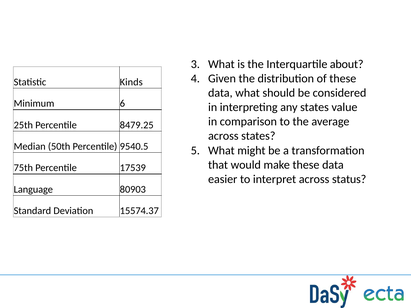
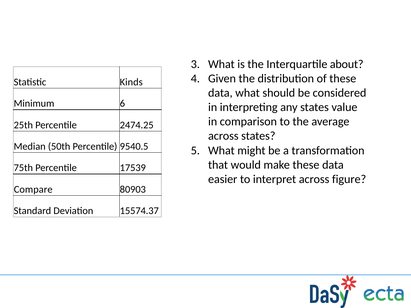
8479.25: 8479.25 -> 2474.25 (137, 125)
status: status -> figure (349, 179)
Language: Language -> Compare (33, 190)
